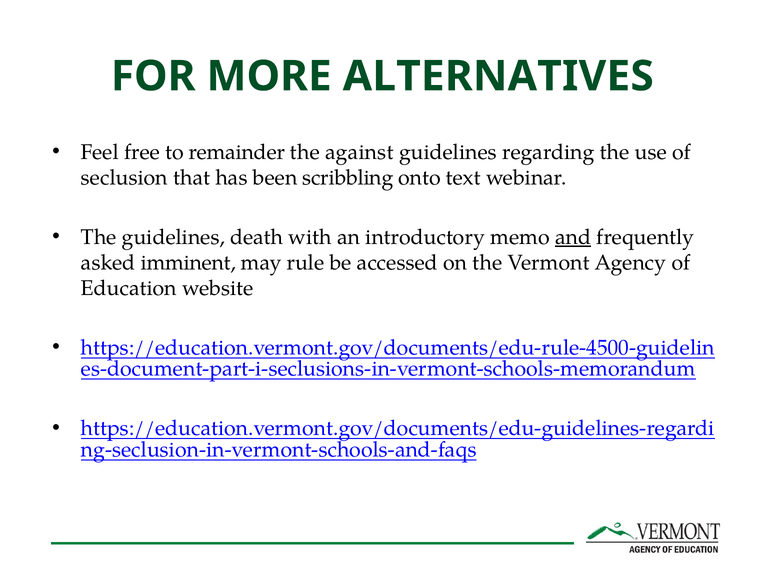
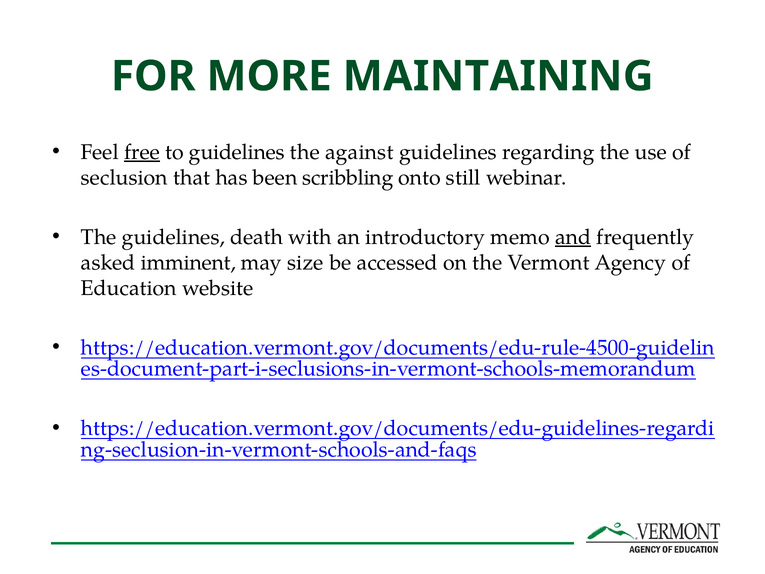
ALTERNATIVES: ALTERNATIVES -> MAINTAINING (498, 76)
free underline: none -> present (142, 152)
to remainder: remainder -> guidelines (237, 152)
text: text -> still (463, 177)
rule: rule -> size (305, 262)
